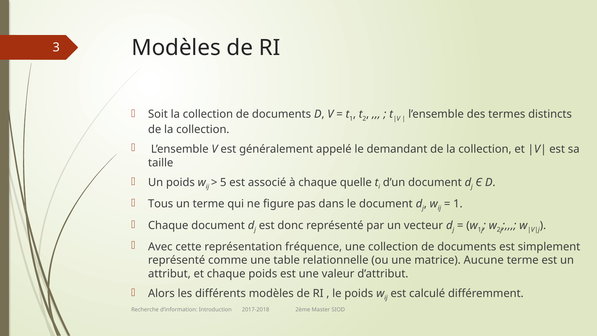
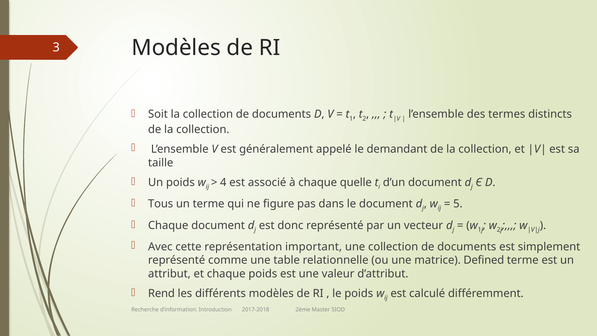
5: 5 -> 4 (223, 182)
1: 1 -> 5 (458, 204)
fréquence: fréquence -> important (314, 247)
Aucune: Aucune -> Defined (484, 260)
Alors: Alors -> Rend (161, 293)
